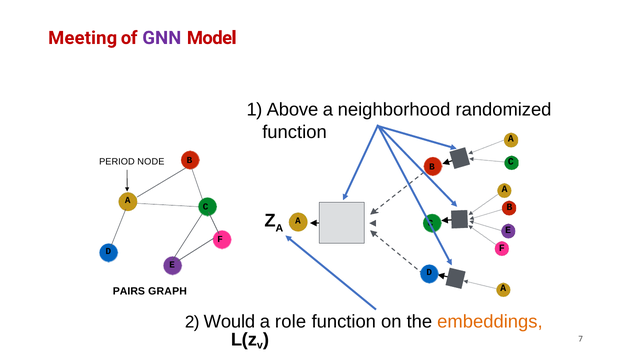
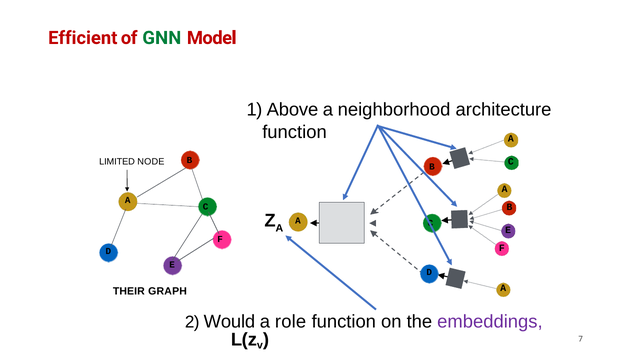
Meeting: Meeting -> Efficient (83, 38)
GNN colour: purple -> green (162, 38)
randomized: randomized -> architecture (504, 110)
PERIOD: PERIOD -> LIMITED (117, 162)
PAIRS: PAIRS -> THEIR (129, 291)
embeddings colour: orange -> purple (490, 322)
